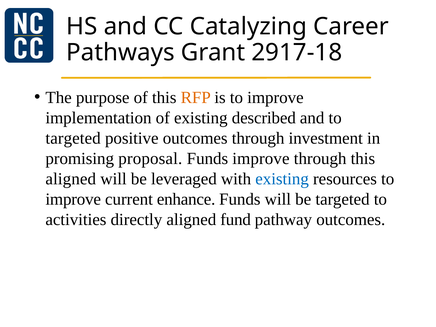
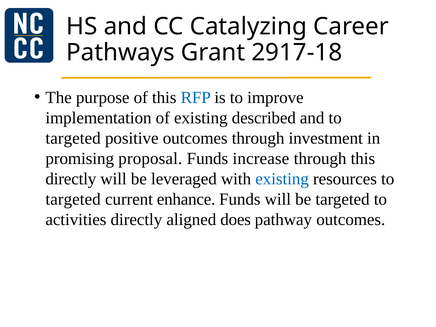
RFP colour: orange -> blue (196, 98)
Funds improve: improve -> increase (261, 159)
aligned: aligned -> directly (71, 179)
improve: improve -> targeted (73, 199)
fund: fund -> does (236, 220)
